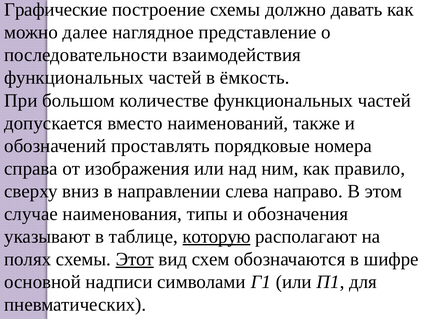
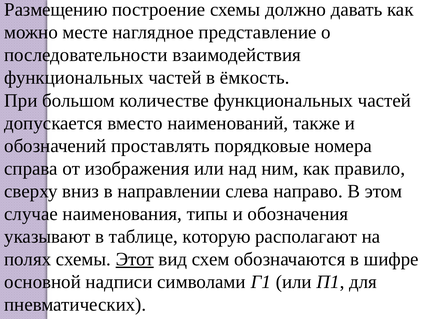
Графические: Графические -> Размещению (56, 10)
далее: далее -> месте (85, 32)
которую underline: present -> none (217, 237)
